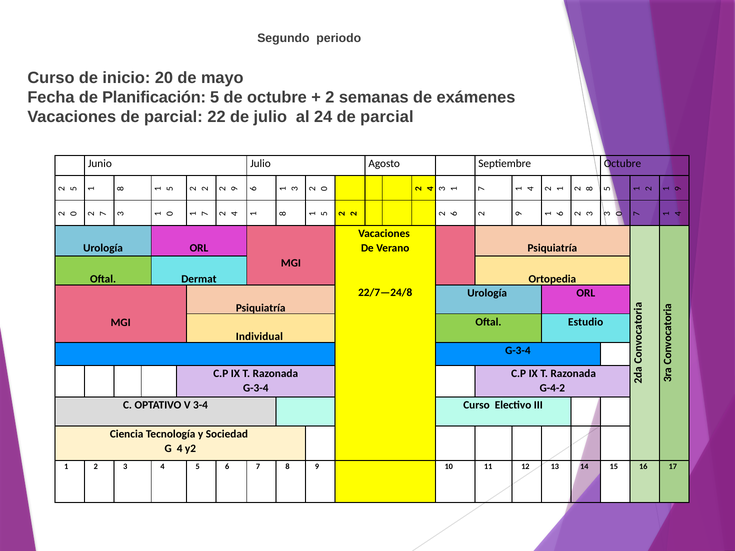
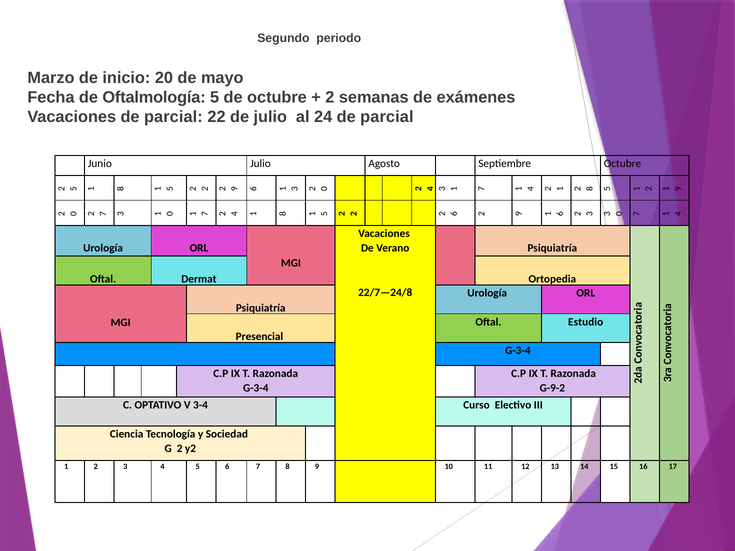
Curso: Curso -> Marzo (51, 78)
Planificación: Planificación -> Oftalmología (154, 97)
Individual: Individual -> Presencial (259, 337)
G-4-2: G-4-2 -> G-9-2 (552, 388)
G 4: 4 -> 2 (180, 449)
